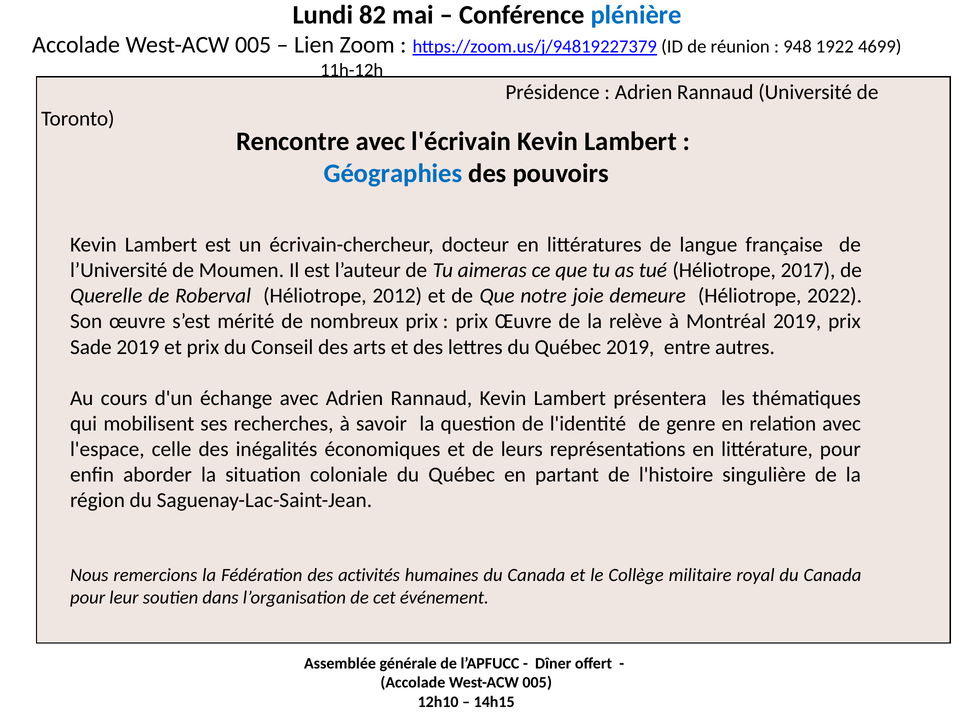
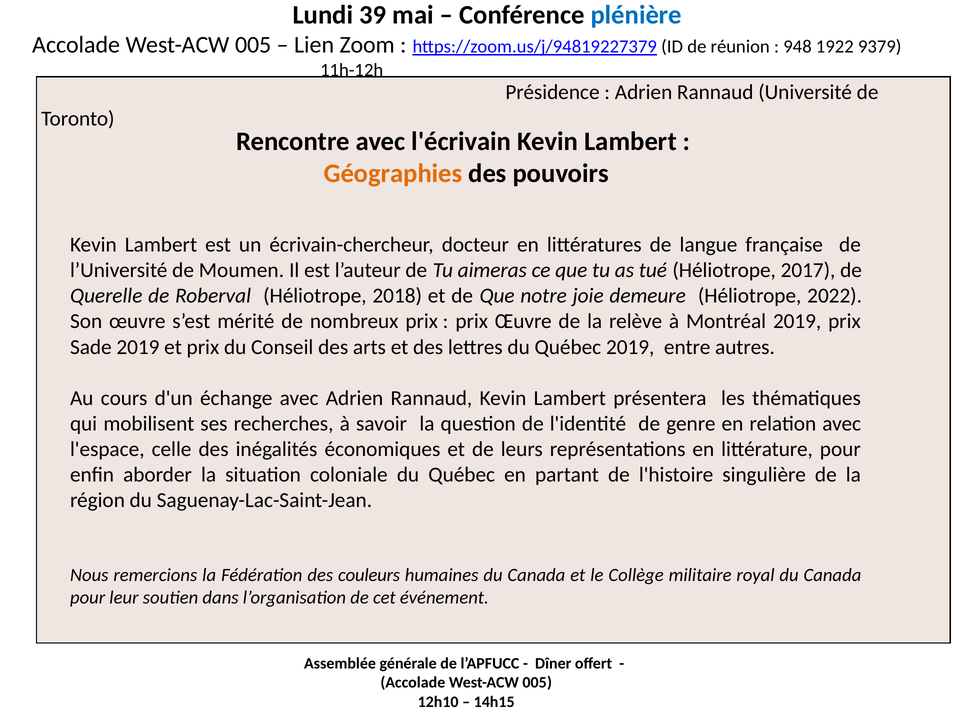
82: 82 -> 39 (373, 15)
4699: 4699 -> 9379 (880, 47)
Géographies colour: blue -> orange (393, 174)
2012: 2012 -> 2018 (397, 296)
activités: activités -> couleurs (369, 575)
